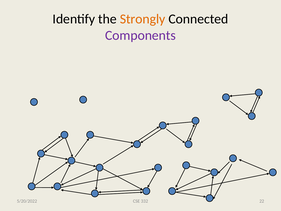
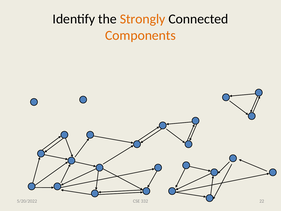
Components colour: purple -> orange (140, 35)
